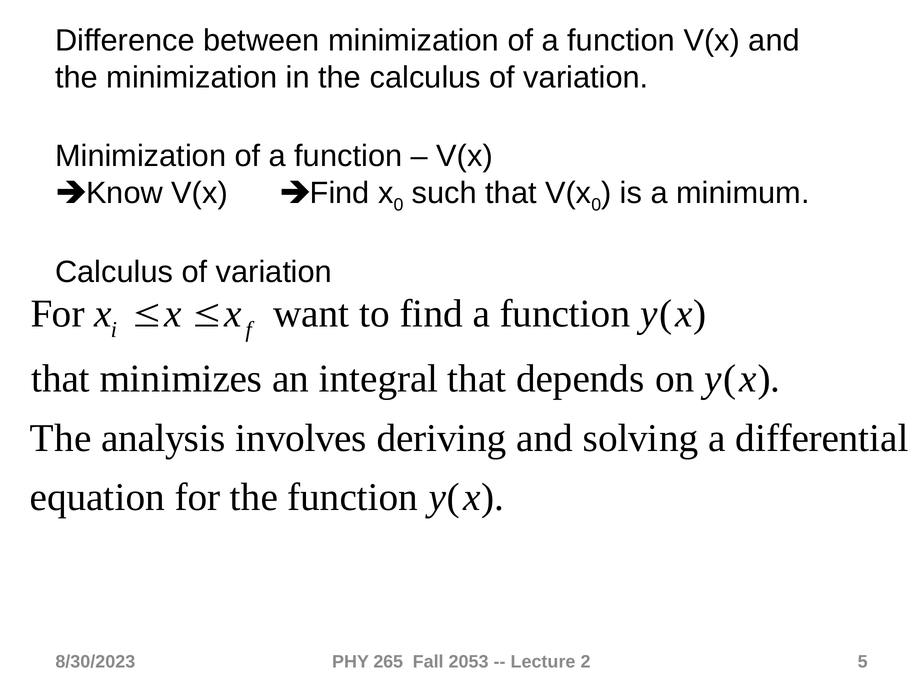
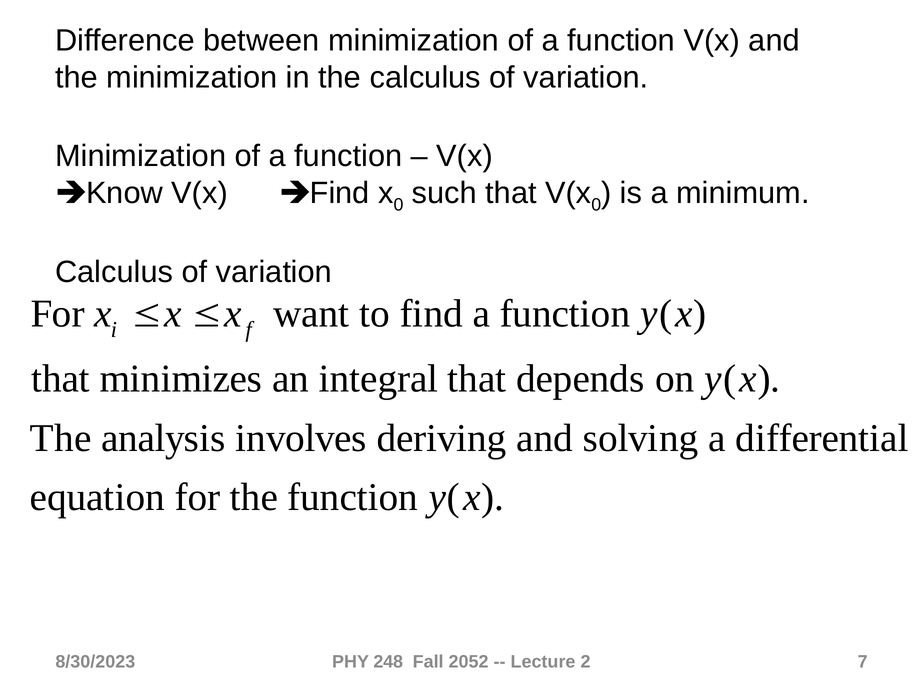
265: 265 -> 248 (388, 661)
2053: 2053 -> 2052 (469, 661)
5: 5 -> 7 (863, 661)
